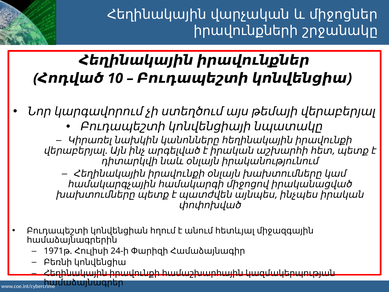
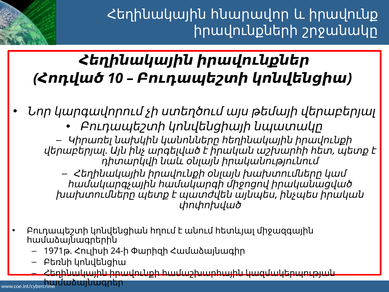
վարչական: վարչական -> հնարավոր (250, 14)
միջոցներ: միջոցներ -> իրավունք (344, 14)
